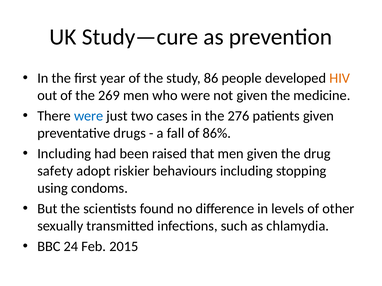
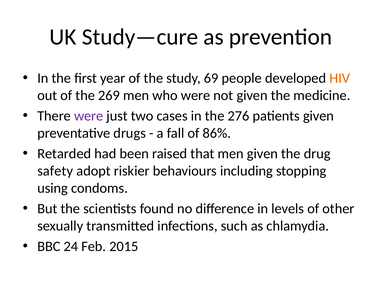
86: 86 -> 69 (211, 78)
were colour: blue -> purple (89, 116)
Including: Including -> Retarded (64, 154)
